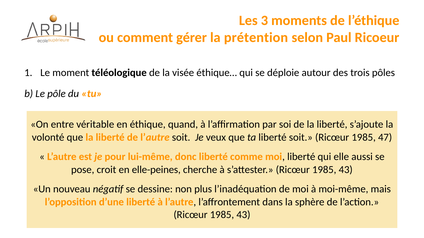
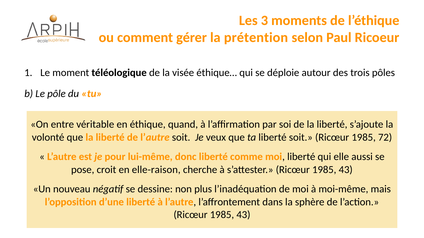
47: 47 -> 72 (385, 138)
elle-peines: elle-peines -> elle-raison (156, 170)
